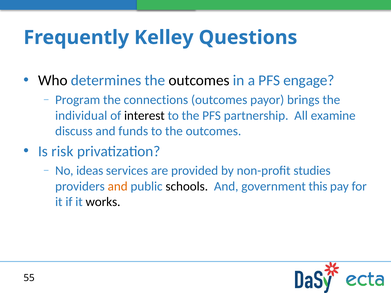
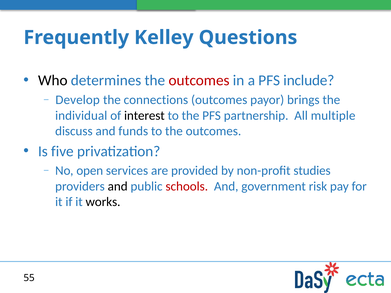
outcomes colour: black -> red (199, 81)
engage: engage -> include (309, 81)
Program: Program -> Develop (78, 100)
examine: examine -> multiple (333, 116)
risk: risk -> five (62, 151)
ideas: ideas -> open (90, 171)
and colour: orange -> black (118, 186)
schools colour: black -> red (187, 186)
this: this -> risk (318, 186)
